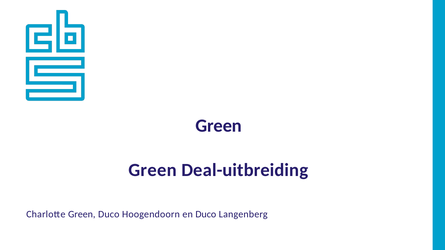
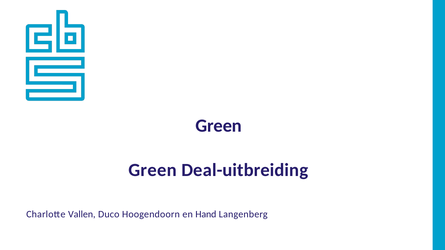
Charlotte Green: Green -> Vallen (82, 215)
en Duco: Duco -> Hand (206, 215)
